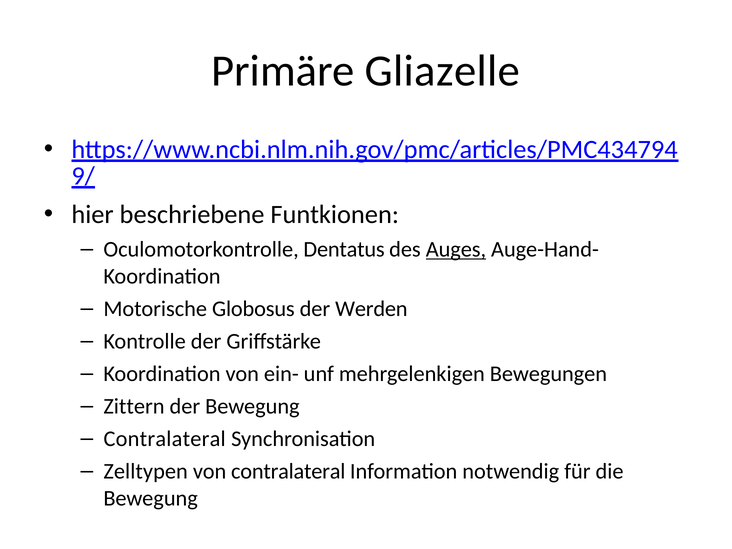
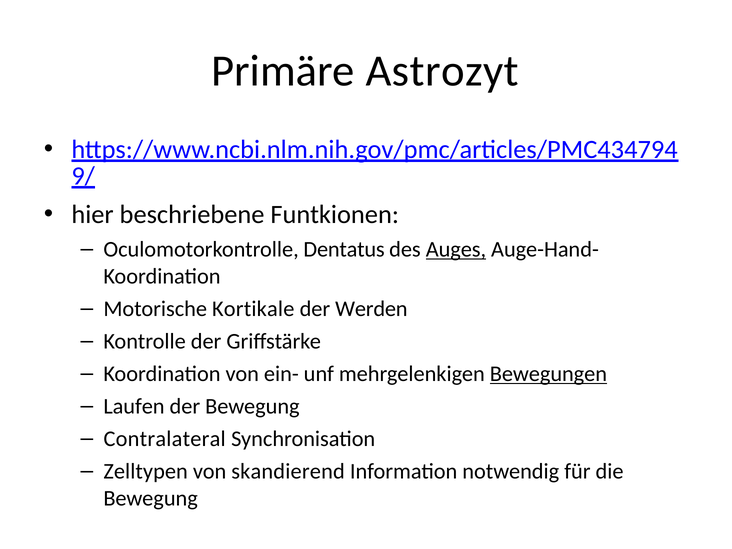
Gliazelle: Gliazelle -> Astrozyt (442, 71)
Globosus: Globosus -> Kortikale (253, 309)
Bewegungen underline: none -> present (548, 374)
Zittern: Zittern -> Laufen (134, 406)
von contralateral: contralateral -> skandierend (288, 471)
